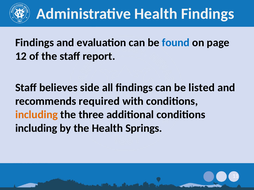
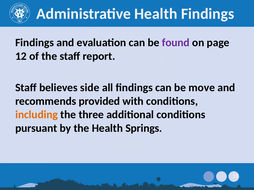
found colour: blue -> purple (176, 43)
listed: listed -> move (202, 88)
required: required -> provided (99, 101)
including: including -> pursuant (36, 129)
